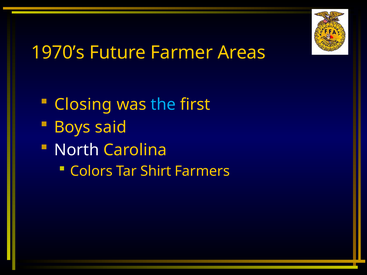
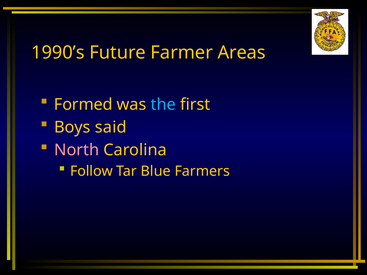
1970’s: 1970’s -> 1990’s (58, 53)
Closing: Closing -> Formed (83, 105)
North colour: white -> pink (77, 150)
Colors: Colors -> Follow (91, 171)
Shirt: Shirt -> Blue (156, 171)
